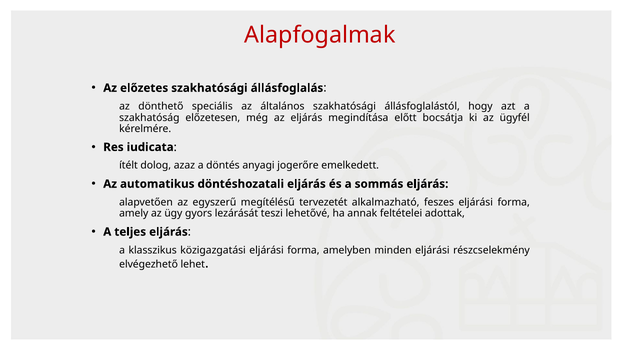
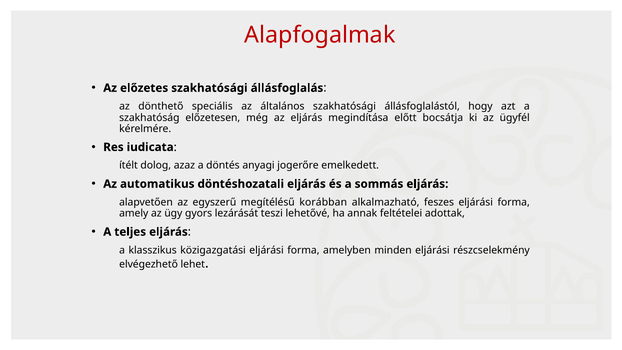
tervezetét: tervezetét -> korábban (323, 202)
